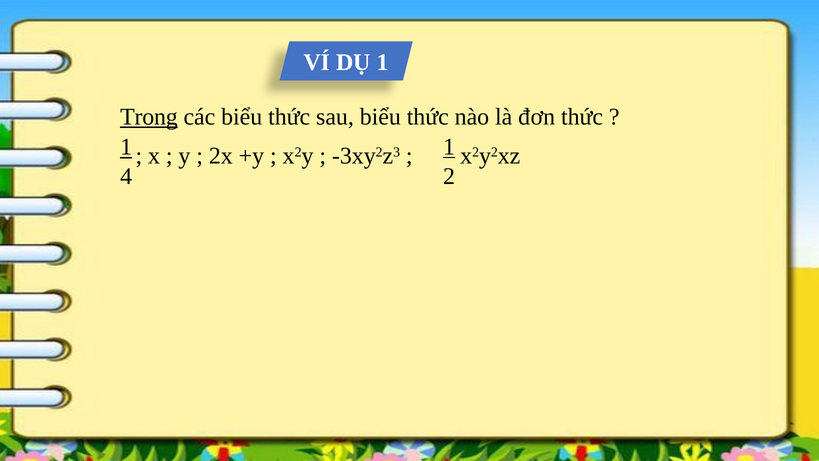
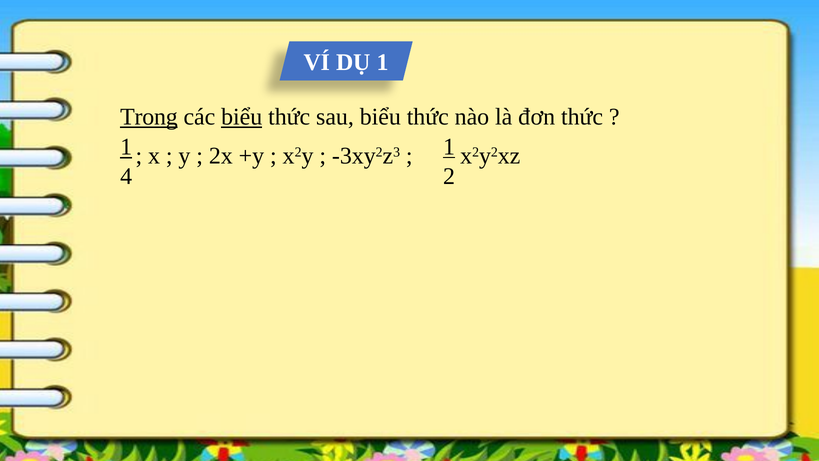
biểu underline: none -> present (242, 117)
